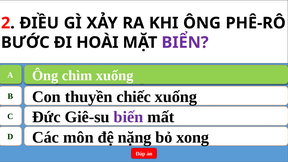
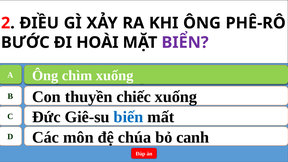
biến colour: purple -> blue (128, 117)
nặng: nặng -> chúa (135, 137)
xong: xong -> canh (193, 137)
